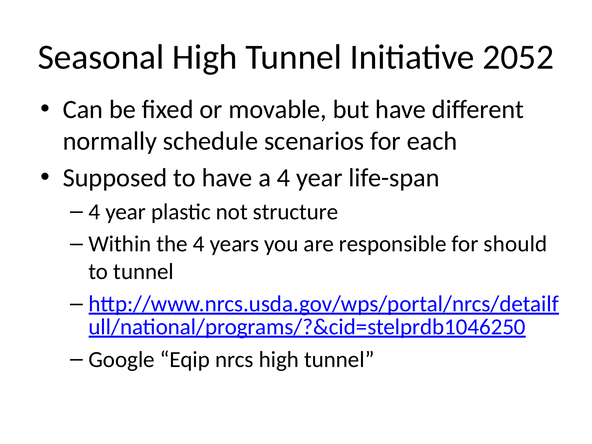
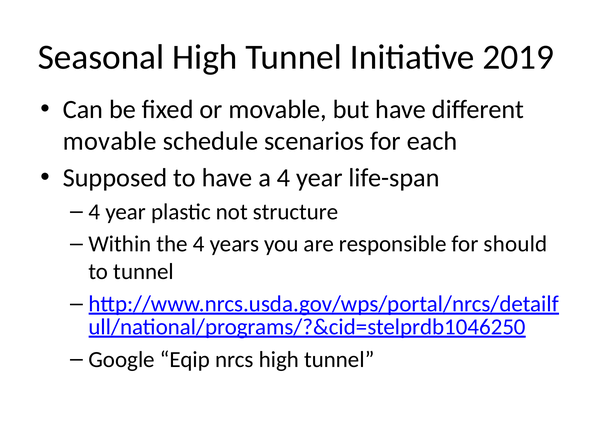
2052: 2052 -> 2019 (518, 57)
normally: normally -> movable (110, 141)
